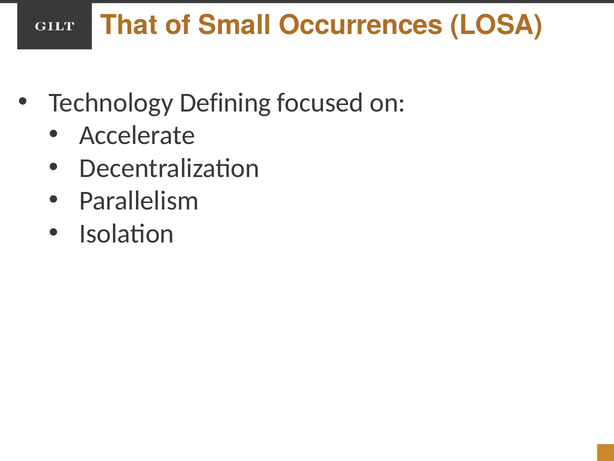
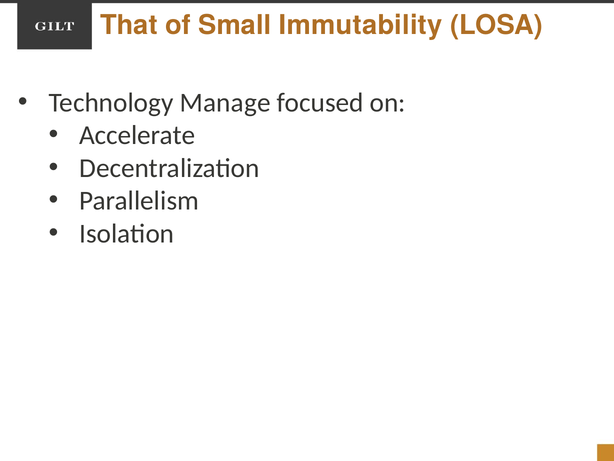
Occurrences: Occurrences -> Immutability (361, 25)
Defining: Defining -> Manage (225, 102)
